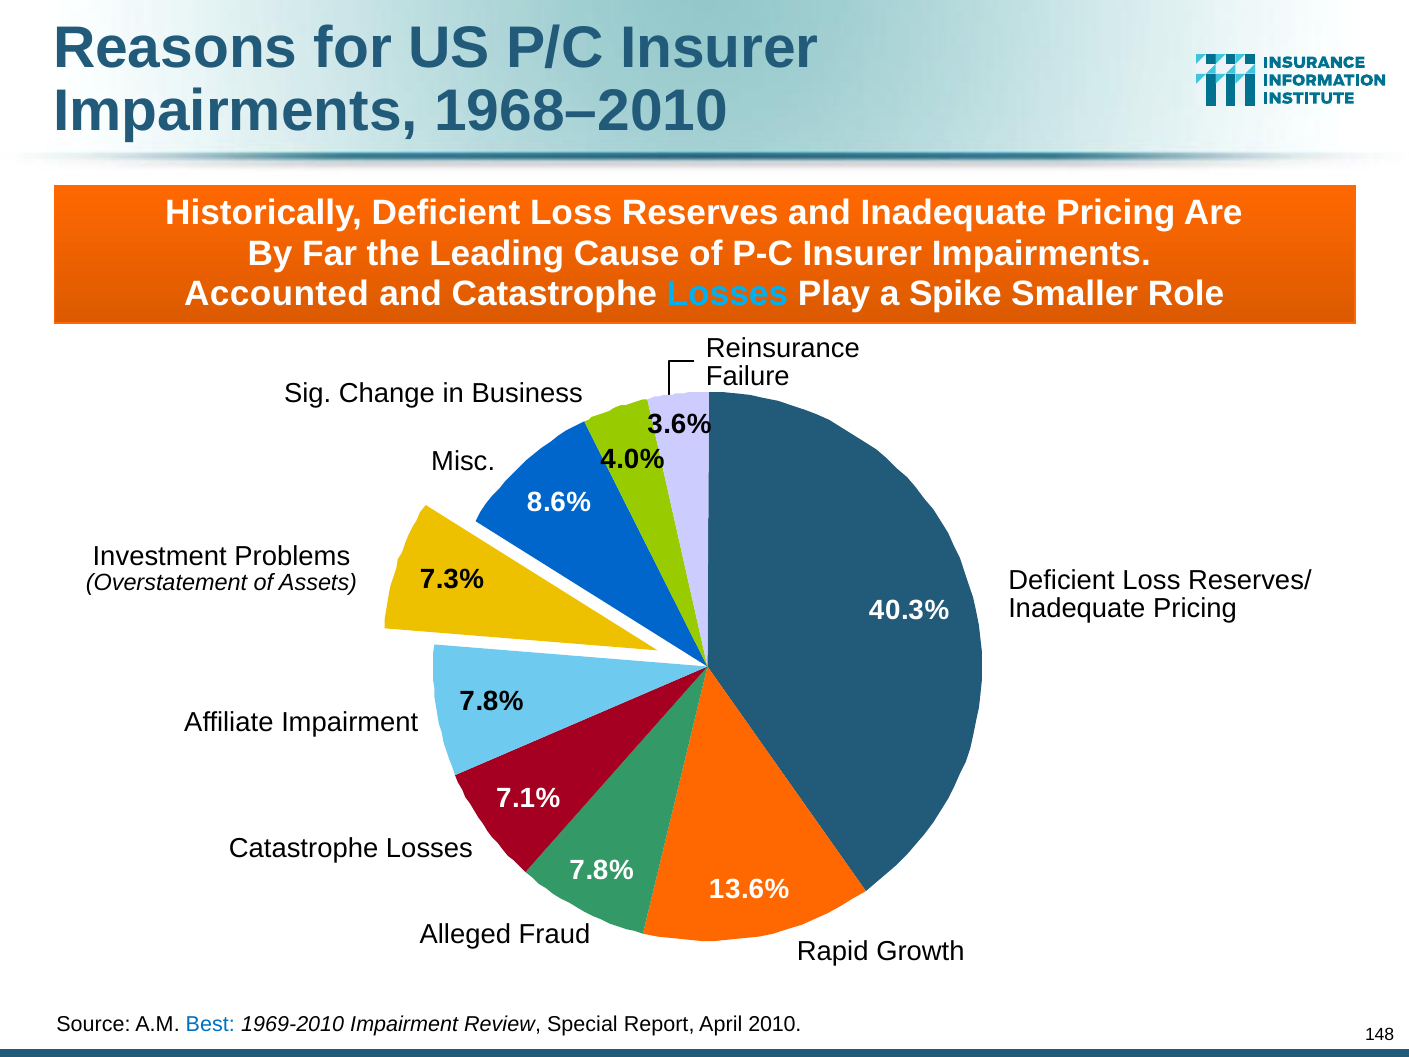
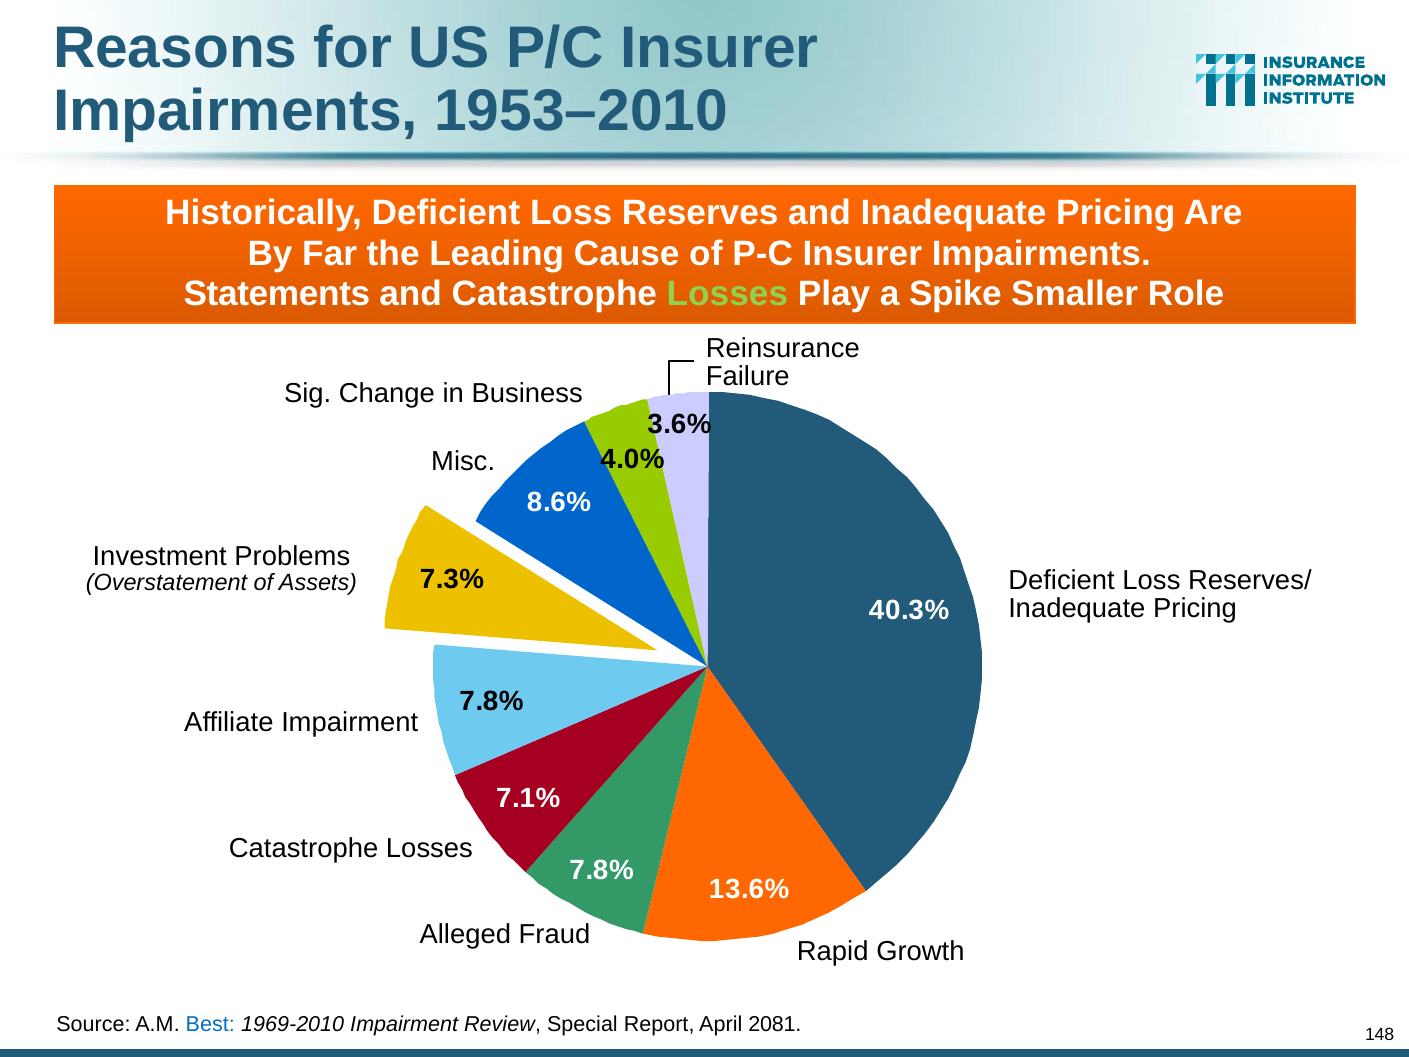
1968–2010: 1968–2010 -> 1953–2010 (581, 111)
Accounted: Accounted -> Statements (277, 294)
Losses colour: light blue -> light green (727, 294)
2010: 2010 -> 2081 (775, 1024)
